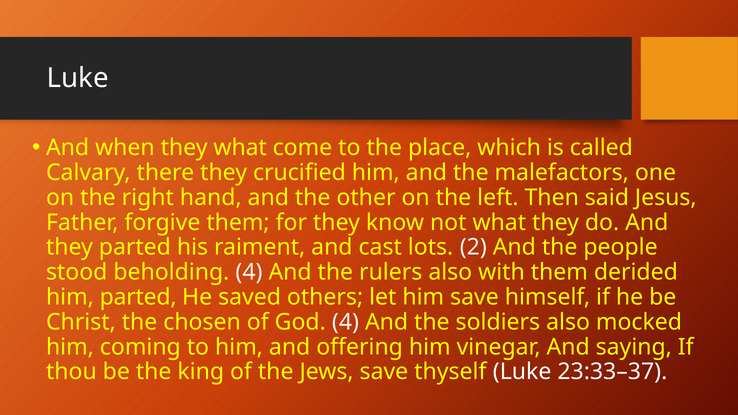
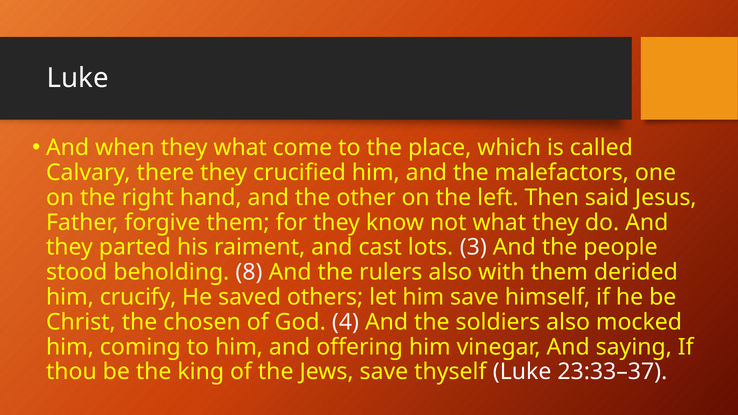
2: 2 -> 3 (473, 247)
beholding 4: 4 -> 8 (249, 272)
him parted: parted -> crucify (138, 297)
